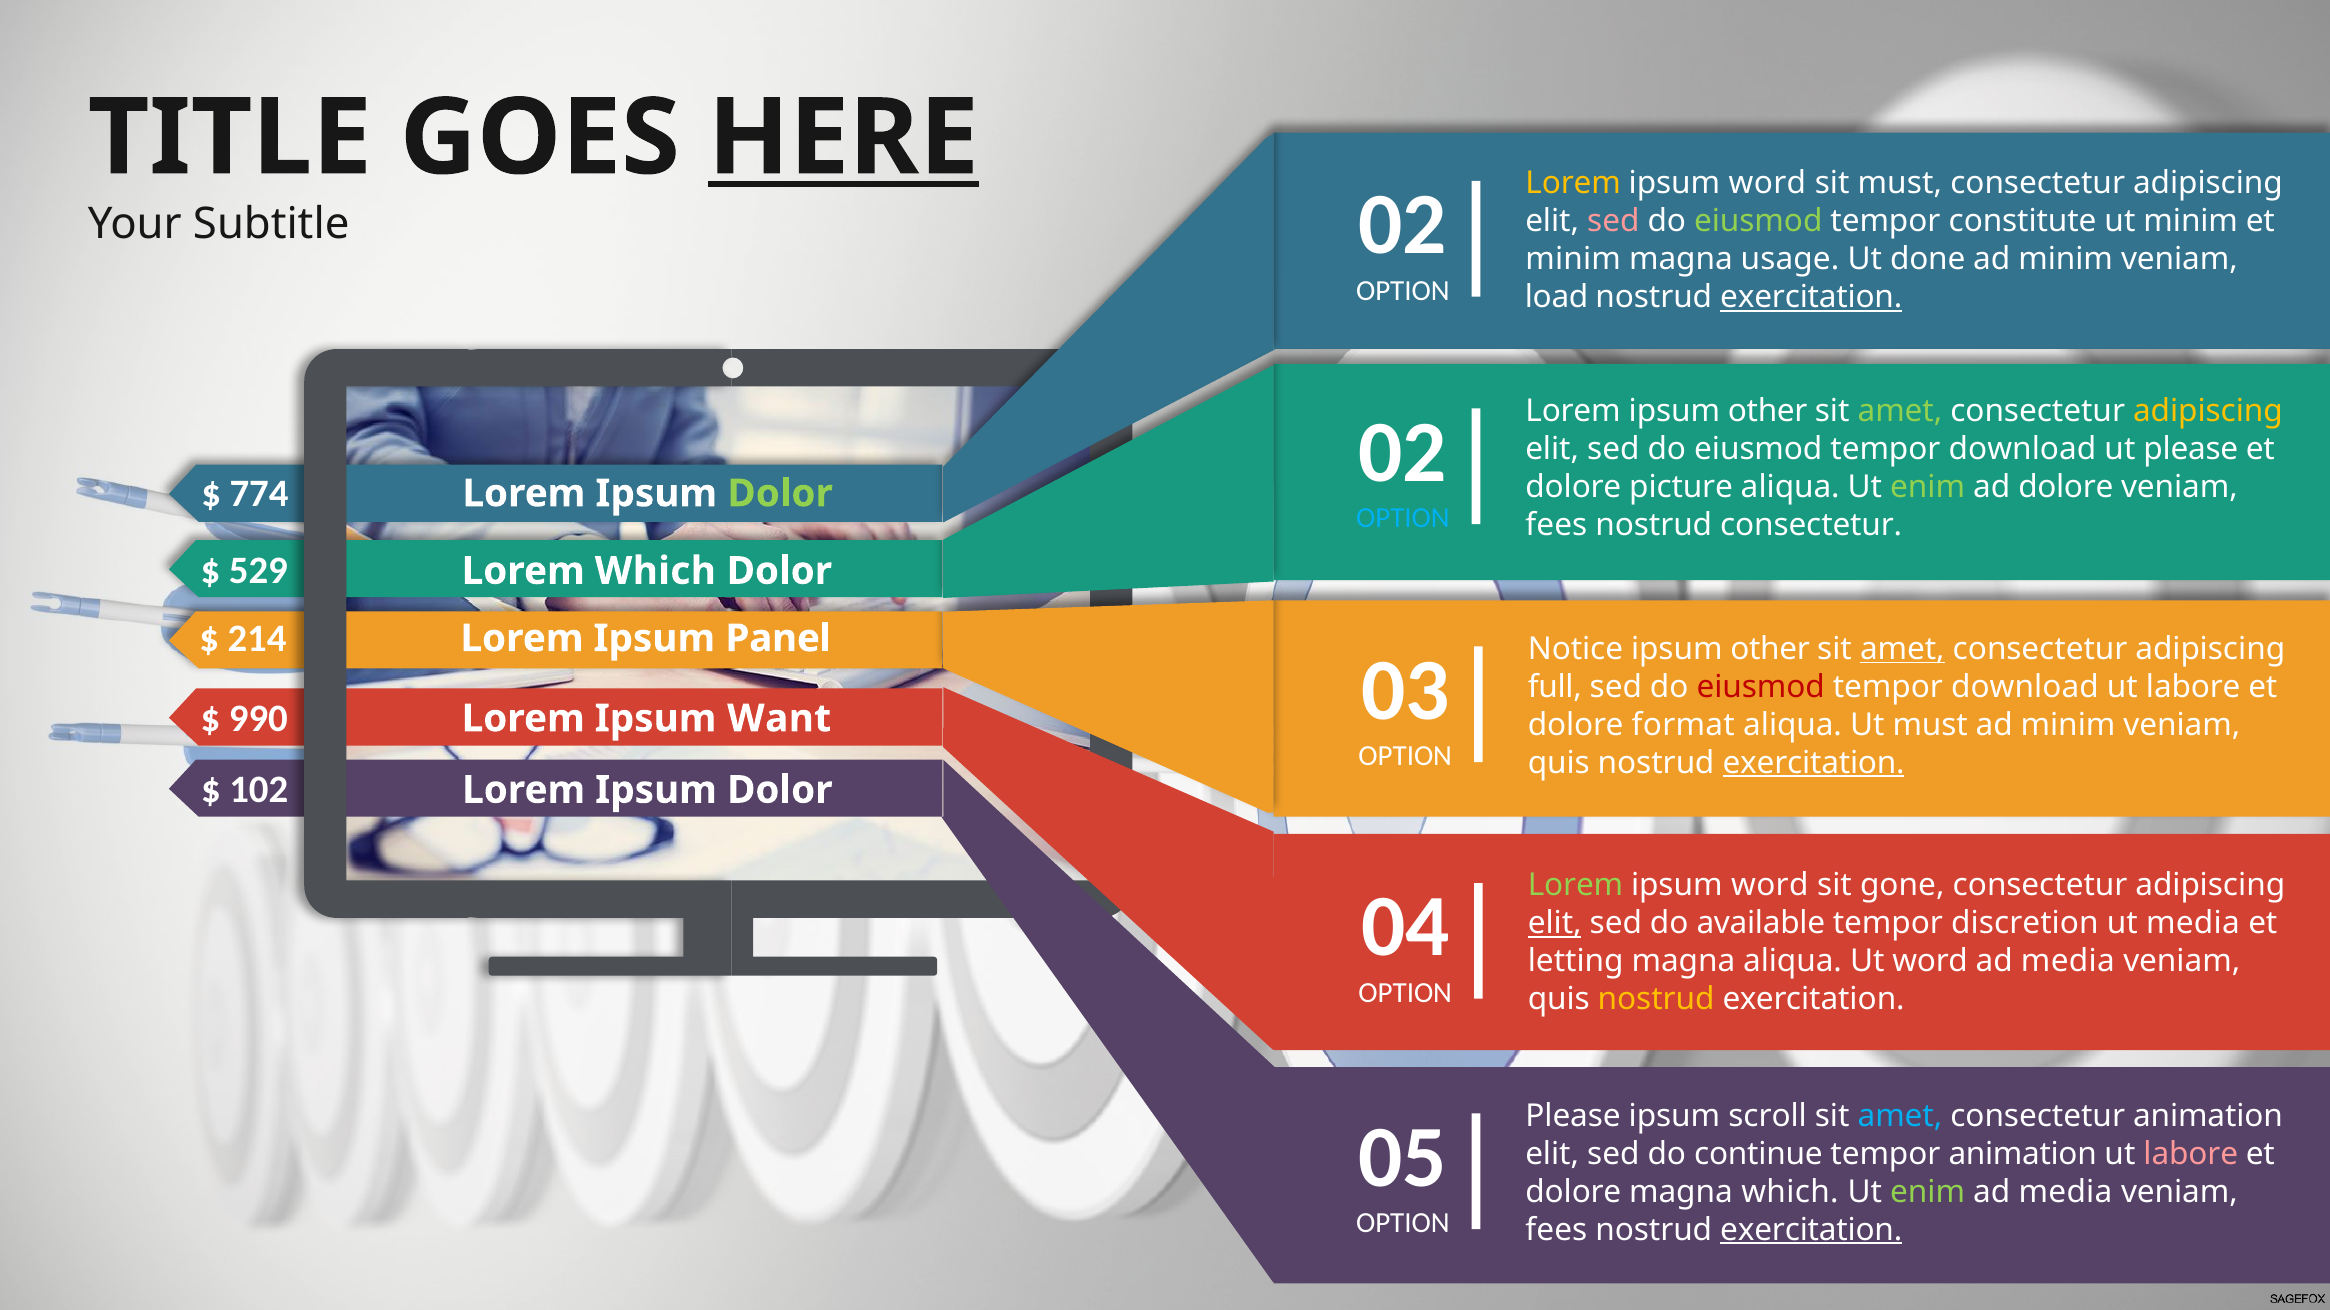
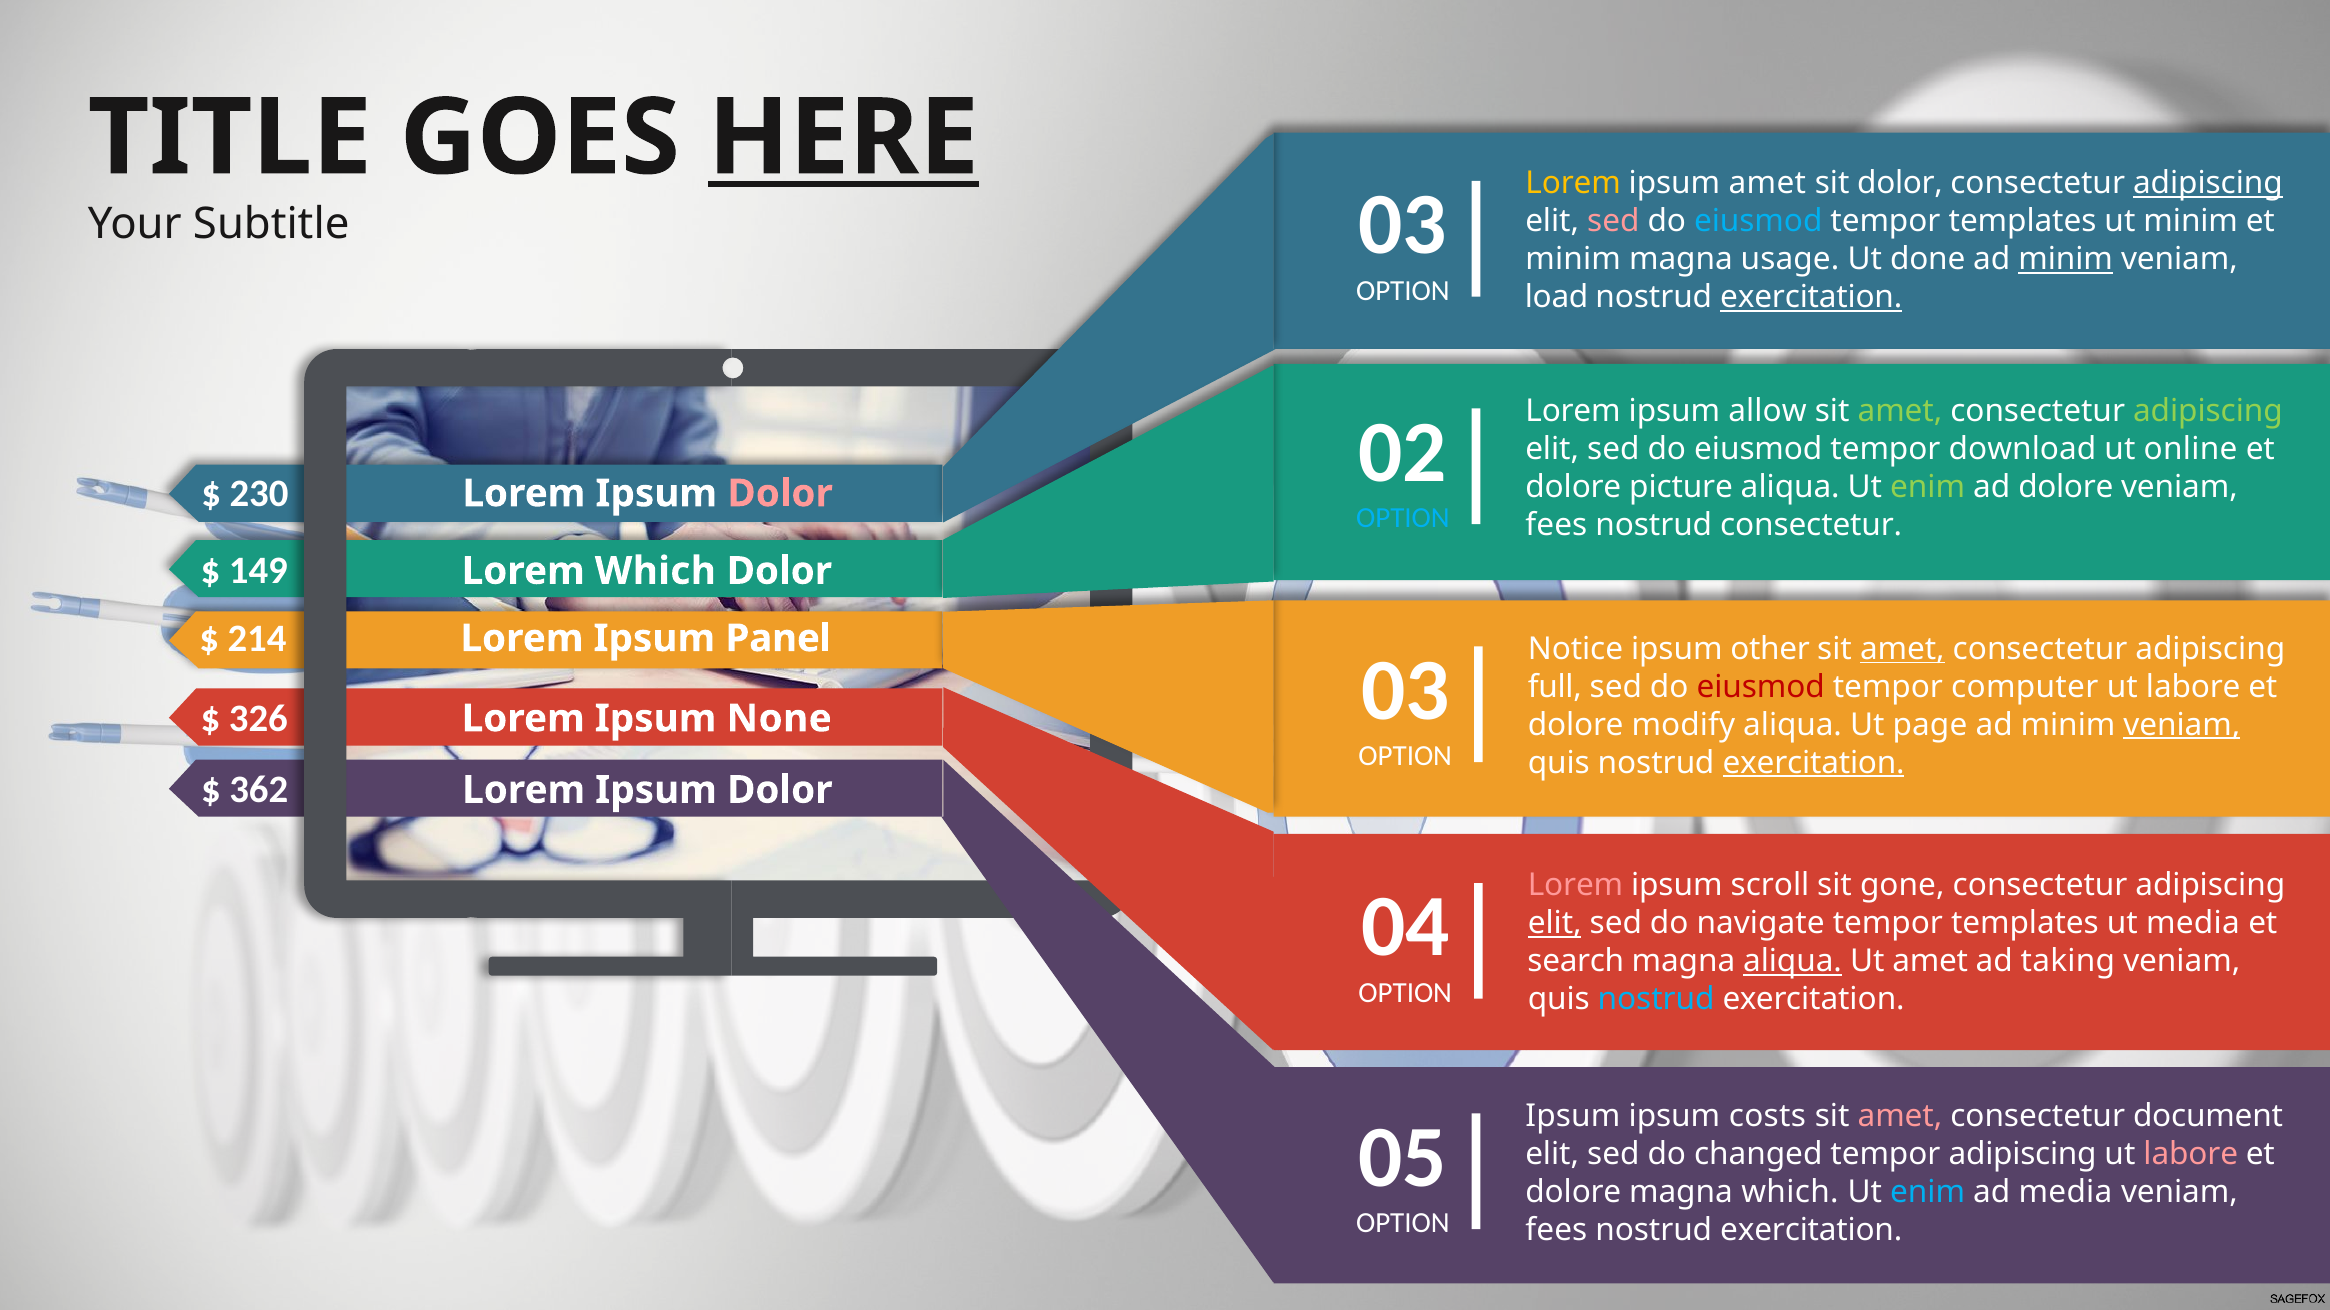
word: word -> amet (1767, 184)
sit must: must -> dolor (1900, 184)
adipiscing underline: none -> present (2208, 184)
02: 02 -> 03 (1403, 225)
eiusmod colour: light green -> light blue (1758, 221)
constitute: constitute -> templates (2023, 221)
minim underline: none -> present (2066, 259)
Lorem ipsum other: other -> allow (1767, 411)
adipiscing colour: yellow -> light green (2208, 411)
ut please: please -> online (2191, 449)
774: 774 -> 230 (259, 494)
Dolor colour: light green -> pink (780, 494)
529: 529 -> 149 (258, 571)
download: download -> computer (2025, 687)
990: 990 -> 326 (258, 719)
Want: Want -> None (779, 719)
format: format -> modify (1683, 725)
Ut must: must -> page (1930, 725)
veniam underline: none -> present (2182, 725)
102: 102 -> 362 (259, 790)
Lorem colour: light green -> pink (1576, 886)
word: word -> scroll (1770, 886)
available: available -> navigate (1761, 924)
discretion: discretion -> templates (2025, 924)
letting: letting -> search (1576, 962)
aliqua underline: none -> present (1793, 962)
Ut word: word -> amet (1930, 962)
media: media -> taking (2068, 962)
nostrud colour: yellow -> light blue (1656, 1000)
Please: Please -> Ipsum (1573, 1116)
scroll: scroll -> costs (1767, 1116)
amet colour: light blue -> pink (1900, 1116)
consectetur animation: animation -> document (2208, 1116)
continue: continue -> changed (1758, 1154)
tempor animation: animation -> adipiscing (2023, 1154)
enim colour: light green -> light blue (1928, 1192)
exercitation underline: present -> none (1811, 1230)
